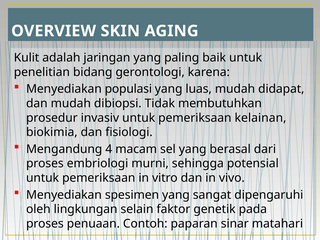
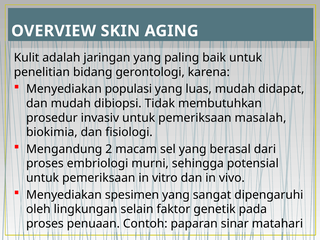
kelainan: kelainan -> masalah (260, 118)
4: 4 -> 2 (109, 149)
